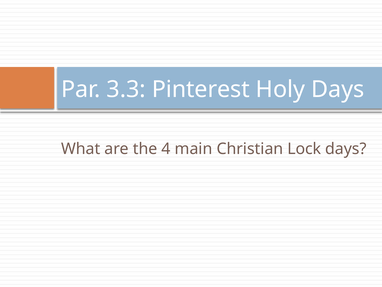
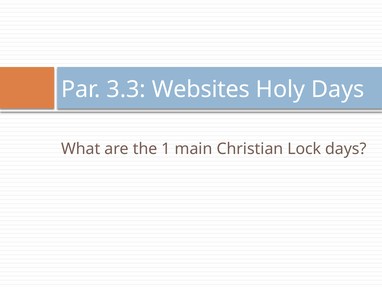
Pinterest: Pinterest -> Websites (201, 89)
4: 4 -> 1 (166, 149)
